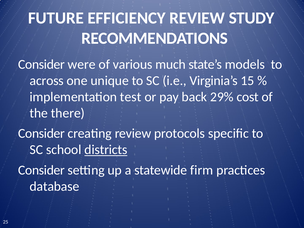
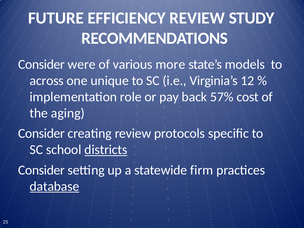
much: much -> more (170, 64)
15: 15 -> 12 (247, 81)
test: test -> role (131, 97)
29%: 29% -> 57% (222, 97)
there: there -> aging (68, 113)
database underline: none -> present (54, 186)
